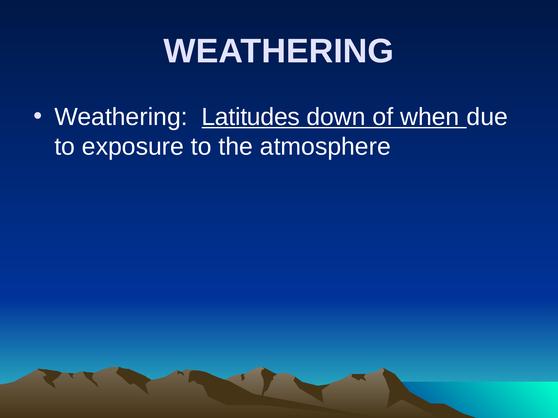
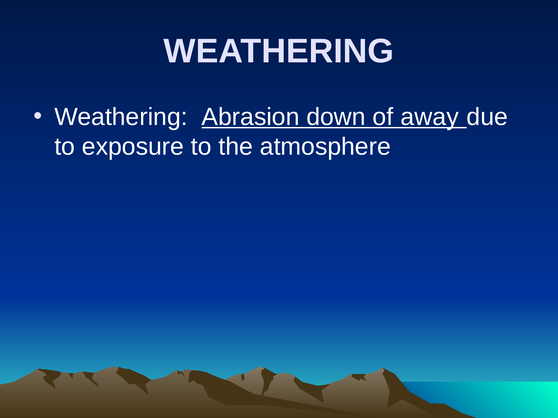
Latitudes: Latitudes -> Abrasion (251, 117)
when: when -> away (430, 117)
